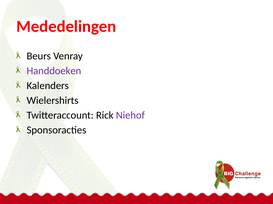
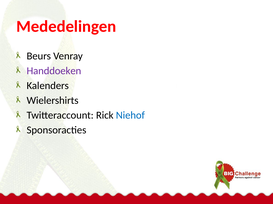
Niehof colour: purple -> blue (130, 116)
